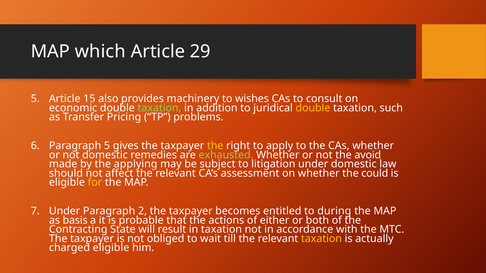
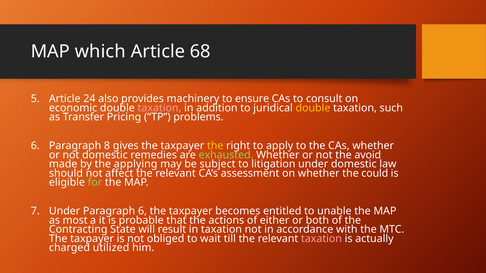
29: 29 -> 68 (200, 51)
15: 15 -> 24 (89, 99)
wishes: wishes -> ensure (252, 99)
taxation colour: light green -> pink (159, 108)
Paragraph 5: 5 -> 8 (107, 146)
for colour: yellow -> light green (95, 183)
Paragraph 2: 2 -> 6 (143, 211)
during: during -> unable (334, 211)
basis: basis -> most (75, 221)
taxation colour: yellow -> pink (321, 239)
charged eligible: eligible -> utilized (111, 248)
